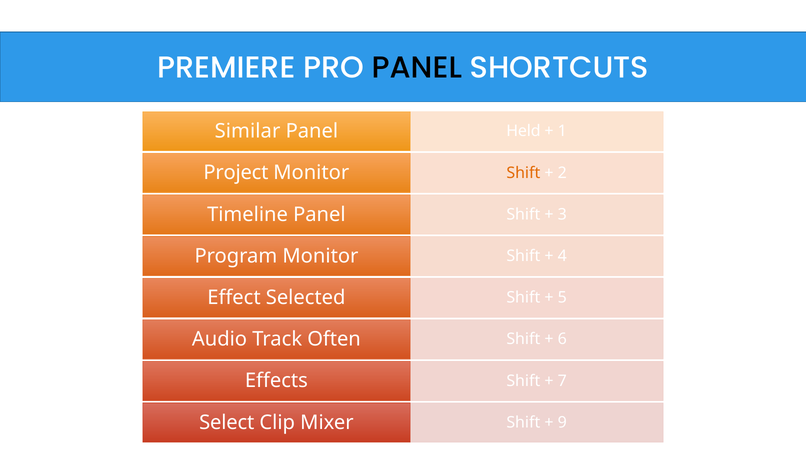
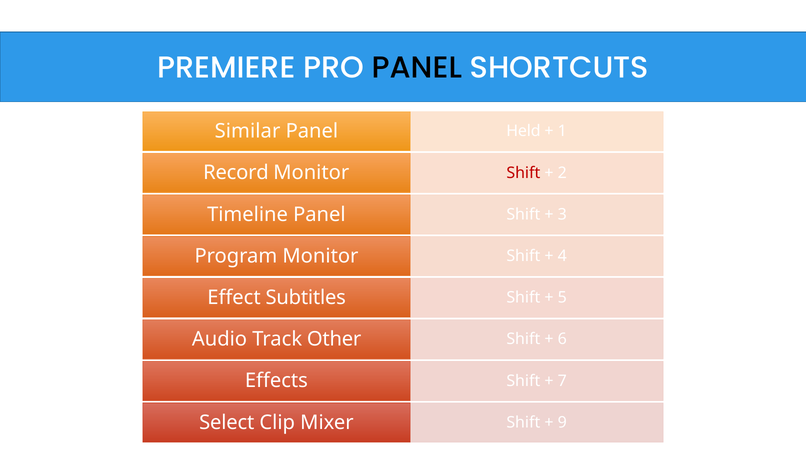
Project: Project -> Record (236, 173)
Shift colour: orange -> red (523, 173)
Selected: Selected -> Subtitles (306, 298)
Often: Often -> Other (334, 340)
